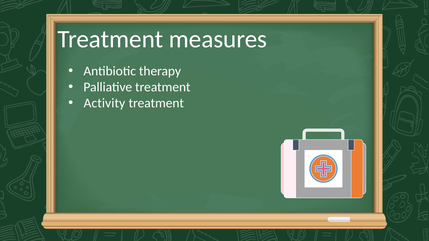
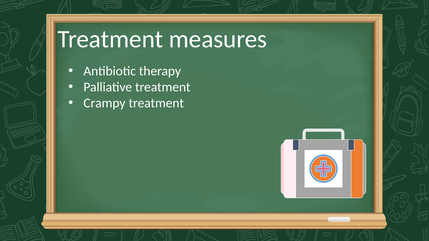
Activity: Activity -> Crampy (105, 103)
